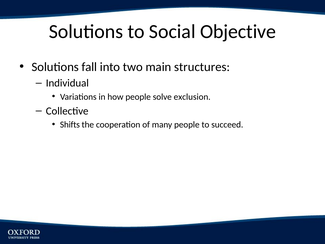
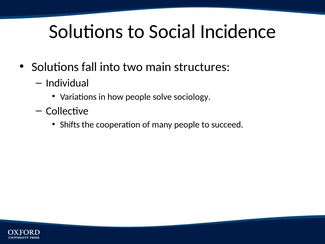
Objective: Objective -> Incidence (238, 31)
exclusion: exclusion -> sociology (192, 97)
